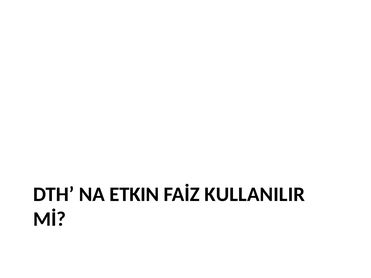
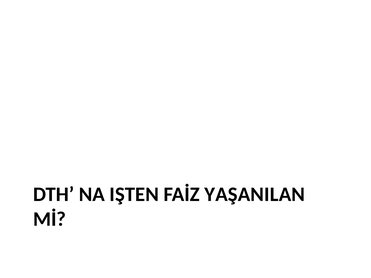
ETKIN: ETKIN -> IŞTEN (134, 194)
KULLANILIR: KULLANILIR -> YAŞANILAN (255, 194)
